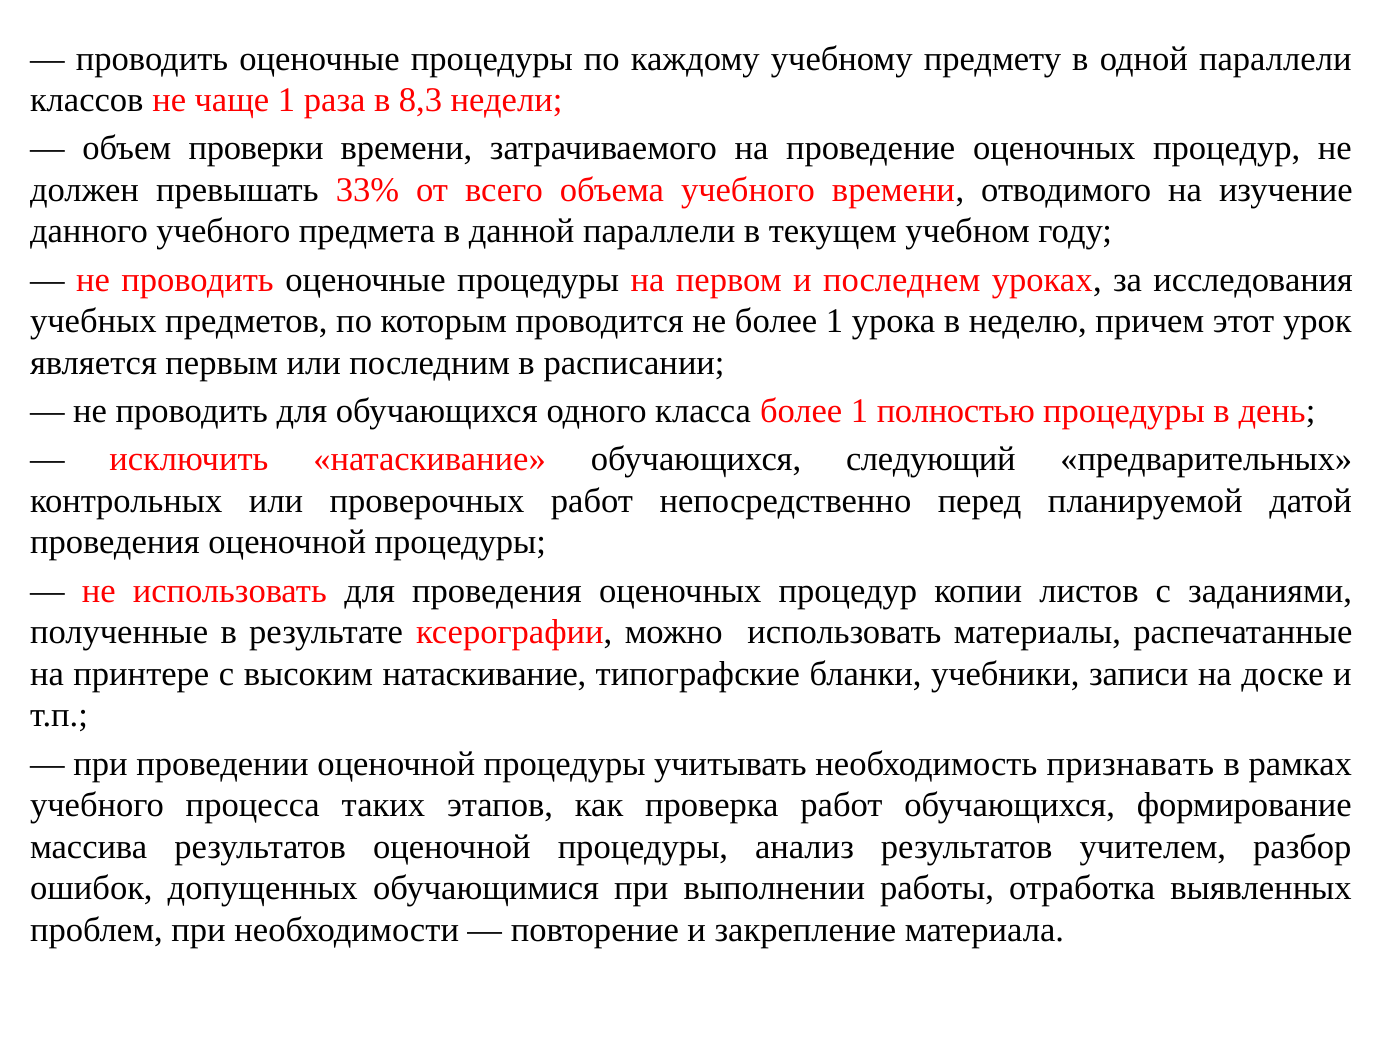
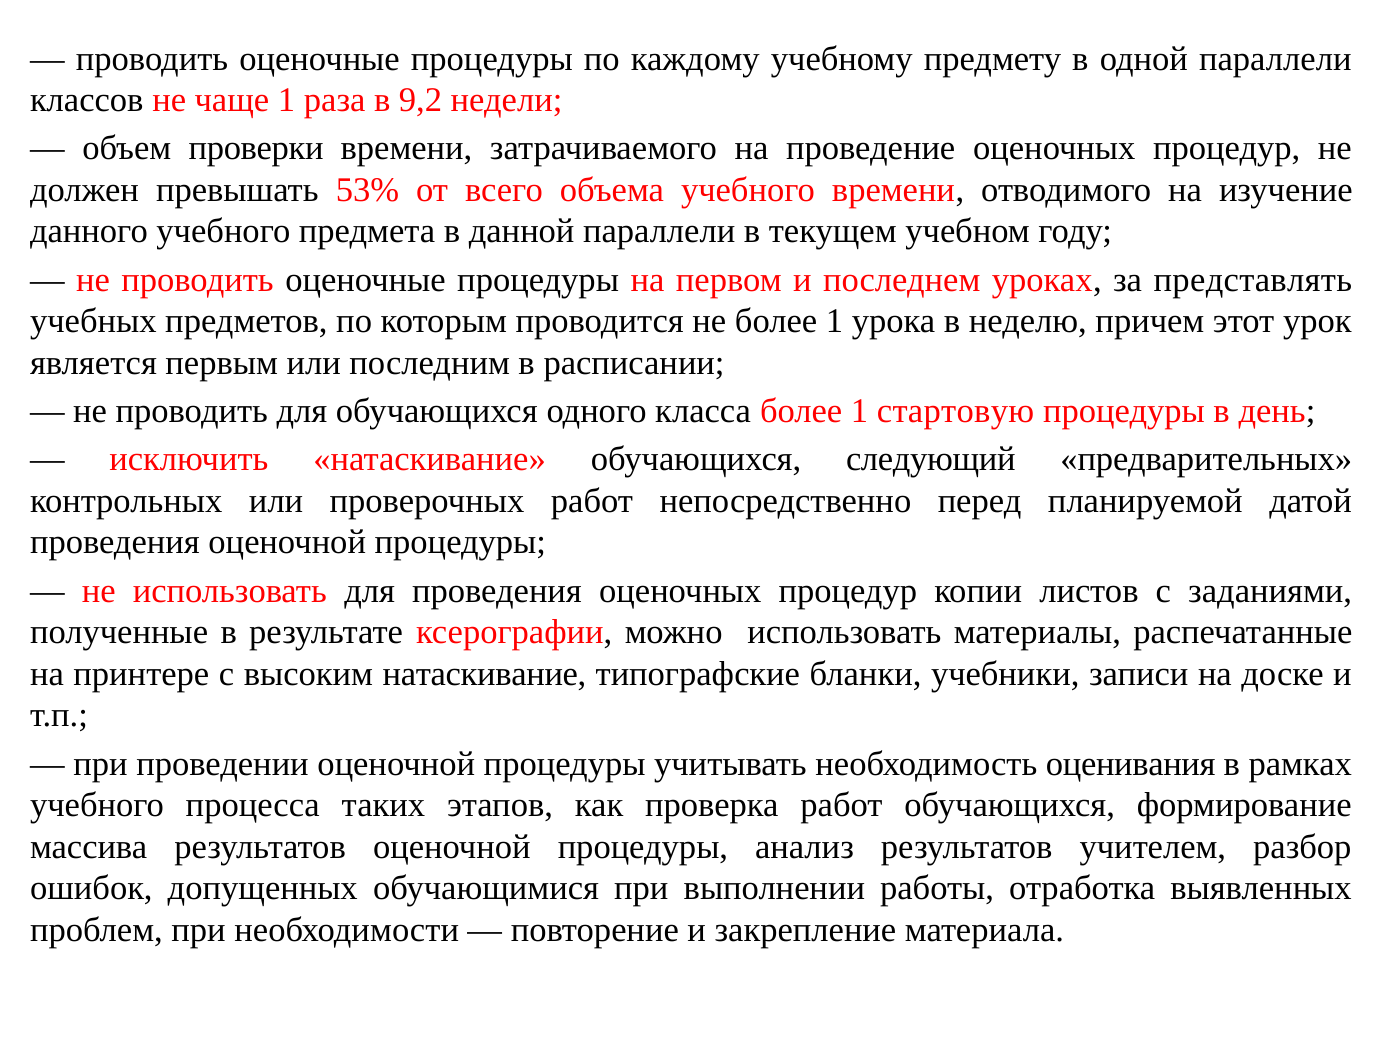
8,3: 8,3 -> 9,2 (421, 100)
33%: 33% -> 53% (367, 190)
исследования: исследования -> представлять (1253, 280)
полностью: полностью -> стартовую (956, 411)
признавать: признавать -> оценивания (1131, 764)
